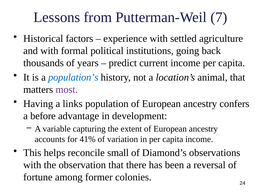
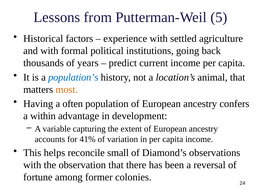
7: 7 -> 5 (219, 17)
most colour: purple -> orange (67, 89)
links: links -> often (73, 104)
before: before -> within (43, 116)
